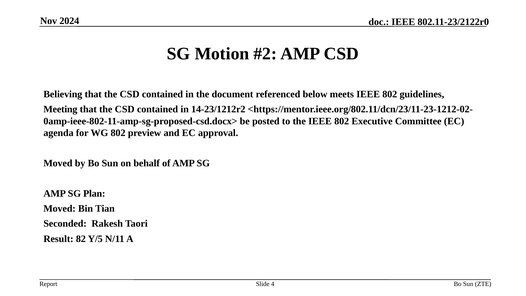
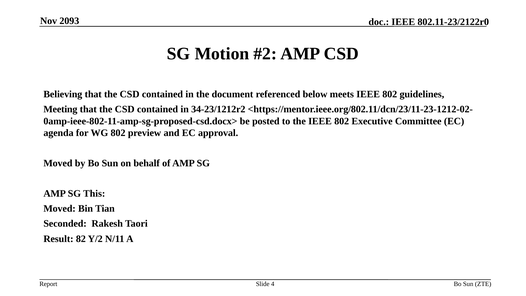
2024: 2024 -> 2093 (69, 21)
14-23/1212r2: 14-23/1212r2 -> 34-23/1212r2 (218, 109)
Plan: Plan -> This (94, 193)
Y/5: Y/5 -> Y/2 (95, 239)
